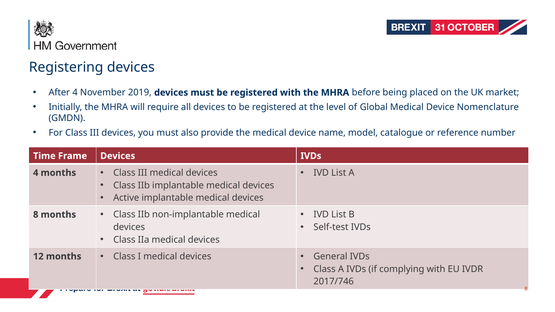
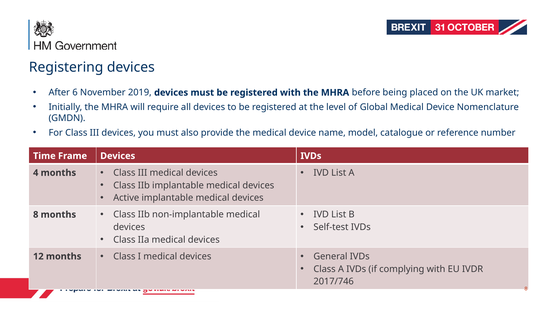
After 4: 4 -> 6 (75, 93)
